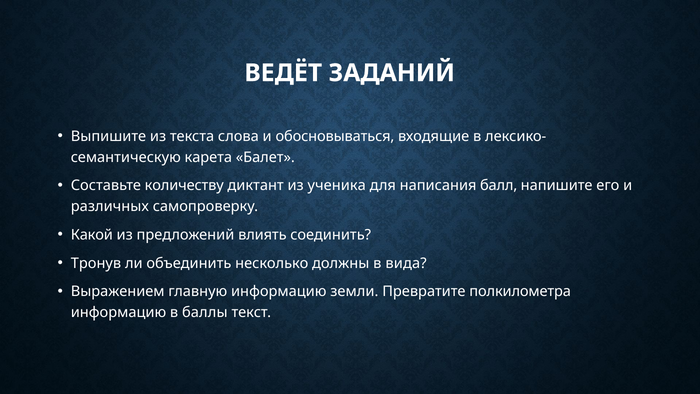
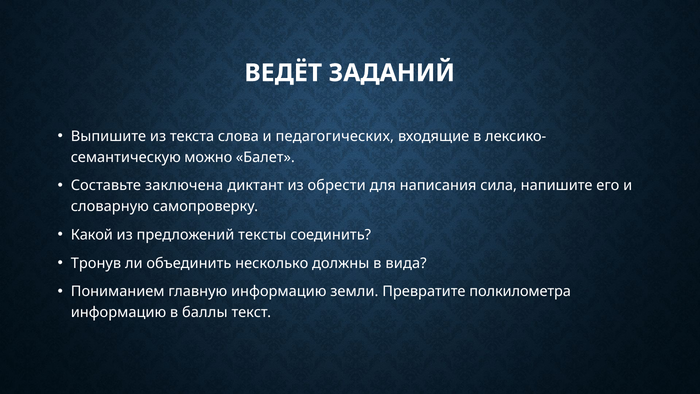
обосновываться: обосновываться -> педагогических (335, 136)
карета: карета -> можно (208, 157)
количеству: количеству -> заключена (184, 186)
ученика: ученика -> обрести (337, 186)
балл: балл -> сила (499, 186)
различных: различных -> словарную (110, 207)
влиять: влиять -> тексты (262, 235)
Выражением: Выражением -> Пониманием (118, 291)
